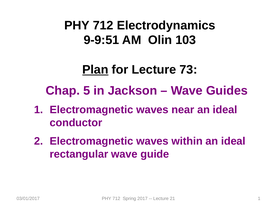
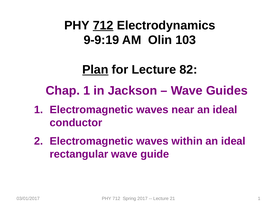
712 underline: none -> present (103, 25)
9-9:51: 9-9:51 -> 9-9:19 (101, 40)
73: 73 -> 82 (188, 70)
Chap 5: 5 -> 1 (87, 91)
